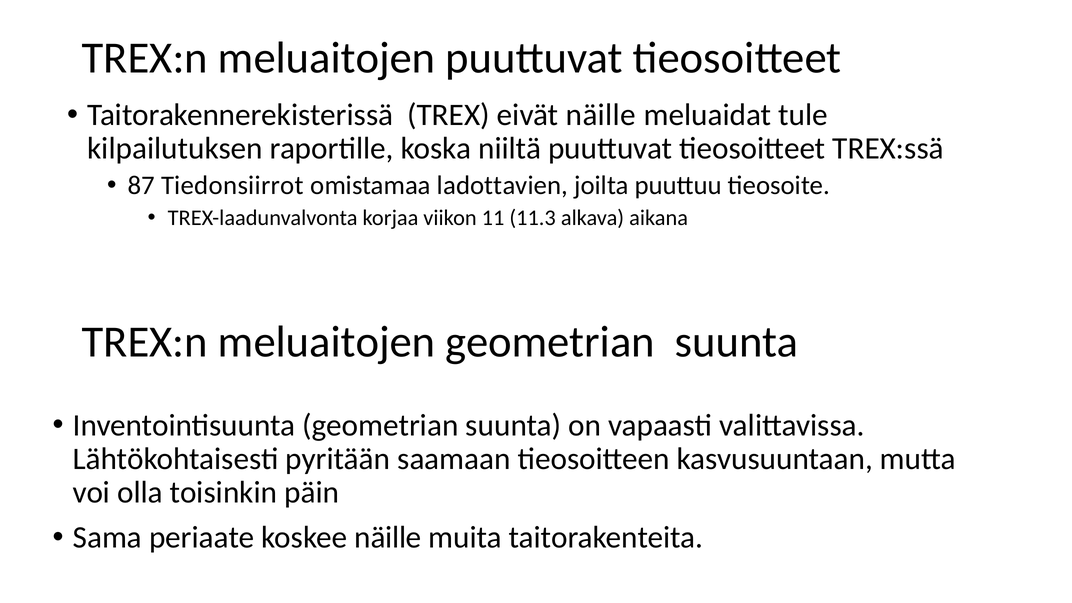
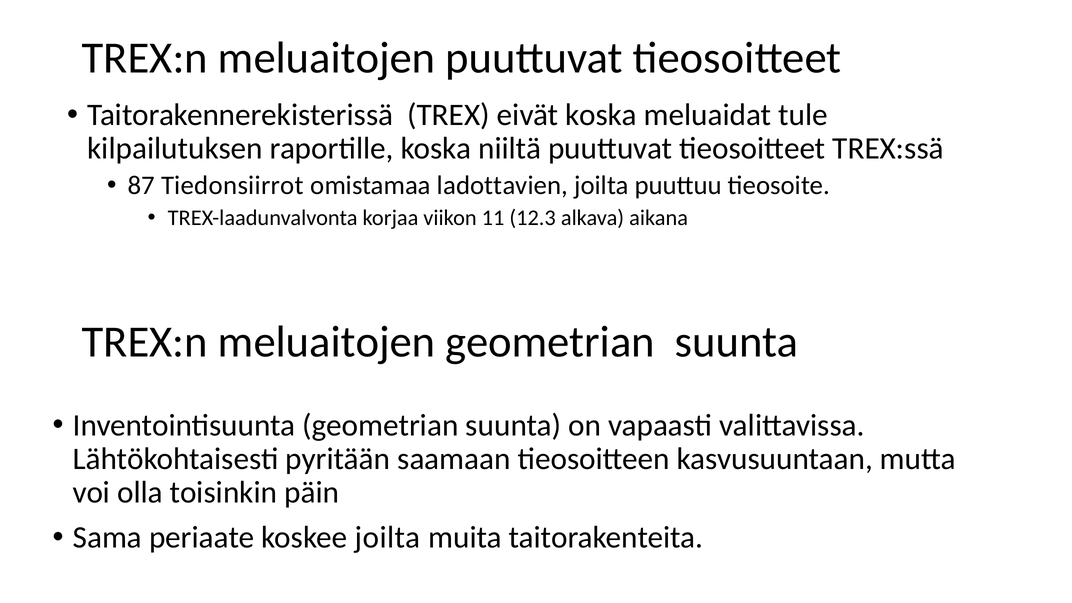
eivät näille: näille -> koska (601, 115)
11.3: 11.3 -> 12.3 (533, 218)
koskee näille: näille -> joilta (388, 538)
